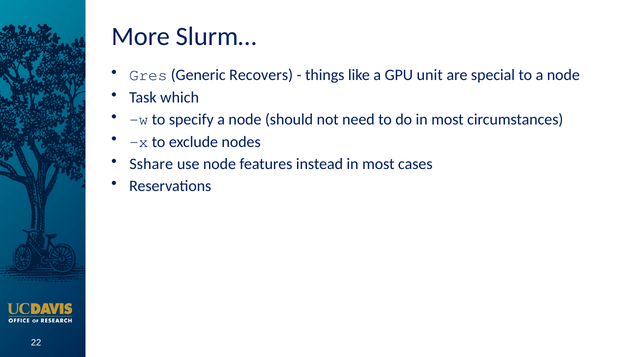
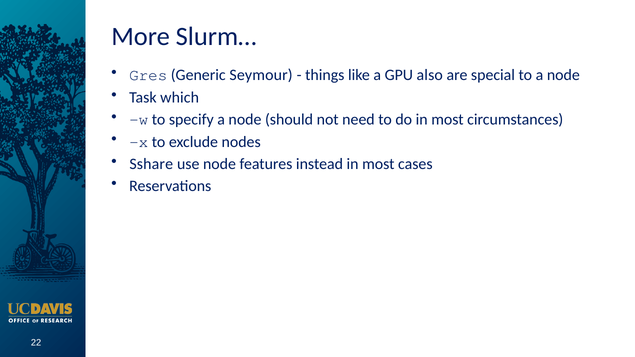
Recovers: Recovers -> Seymour (261, 75)
unit: unit -> also (430, 75)
